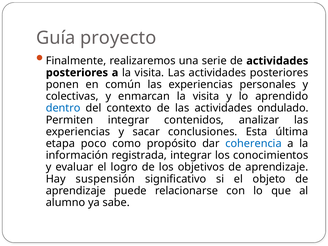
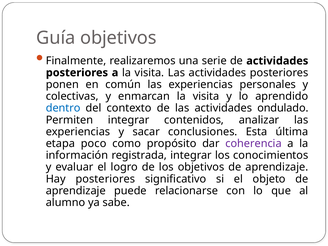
Guía proyecto: proyecto -> objetivos (118, 38)
coherencia colour: blue -> purple (254, 144)
Hay suspensión: suspensión -> posteriores (105, 179)
